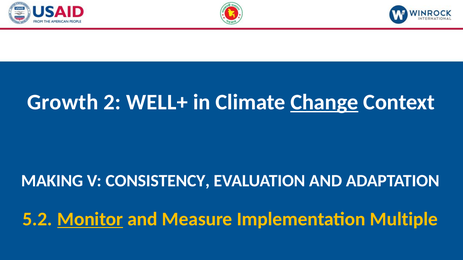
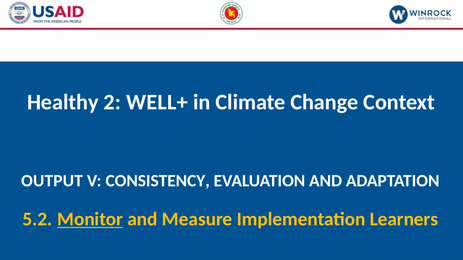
Growth: Growth -> Healthy (63, 102)
Change underline: present -> none (324, 102)
MAKING: MAKING -> OUTPUT (52, 181)
Multiple: Multiple -> Learners (404, 220)
